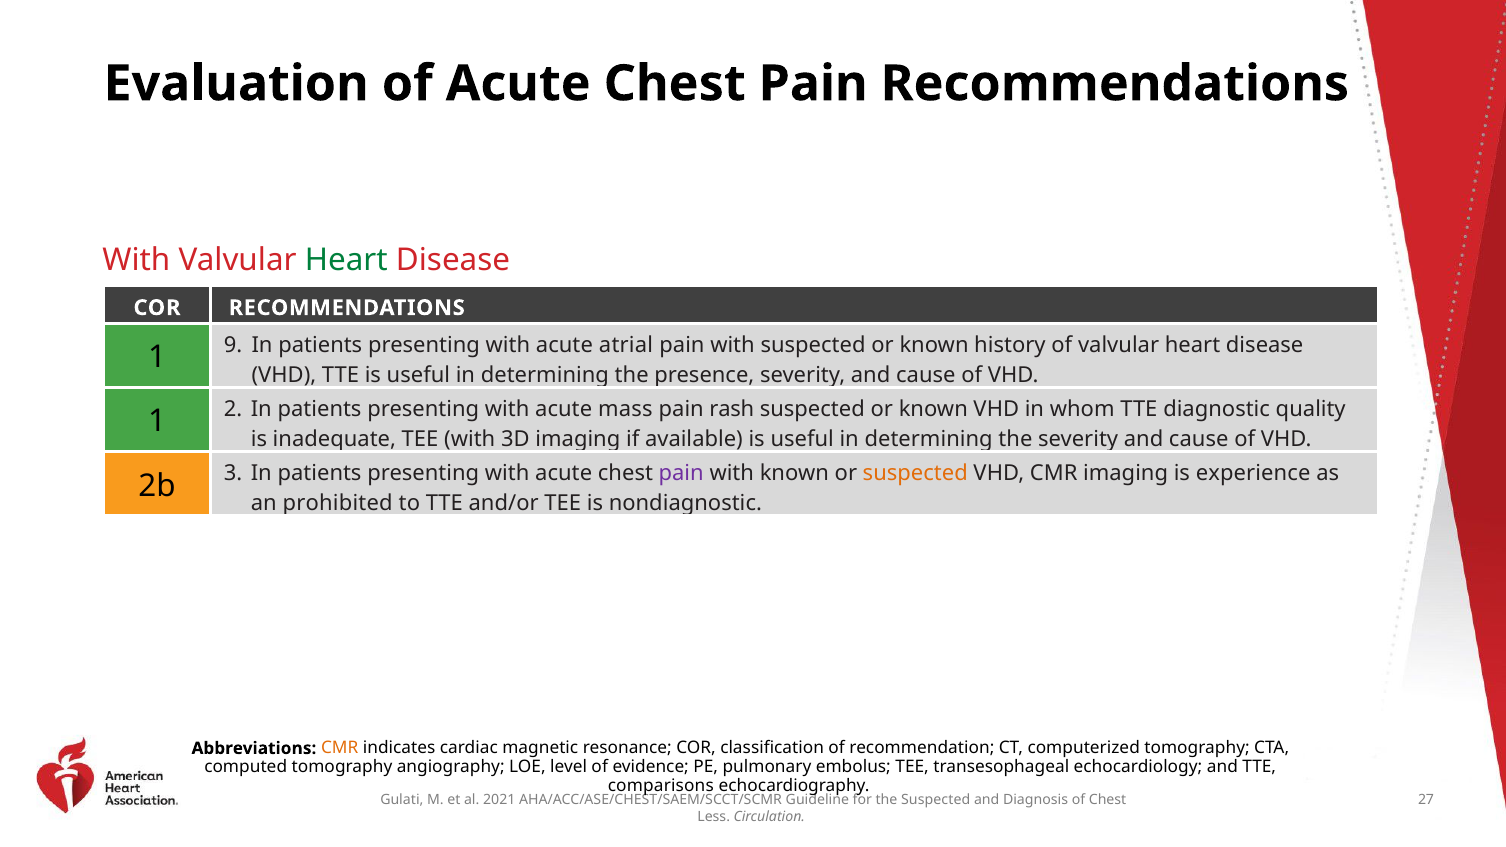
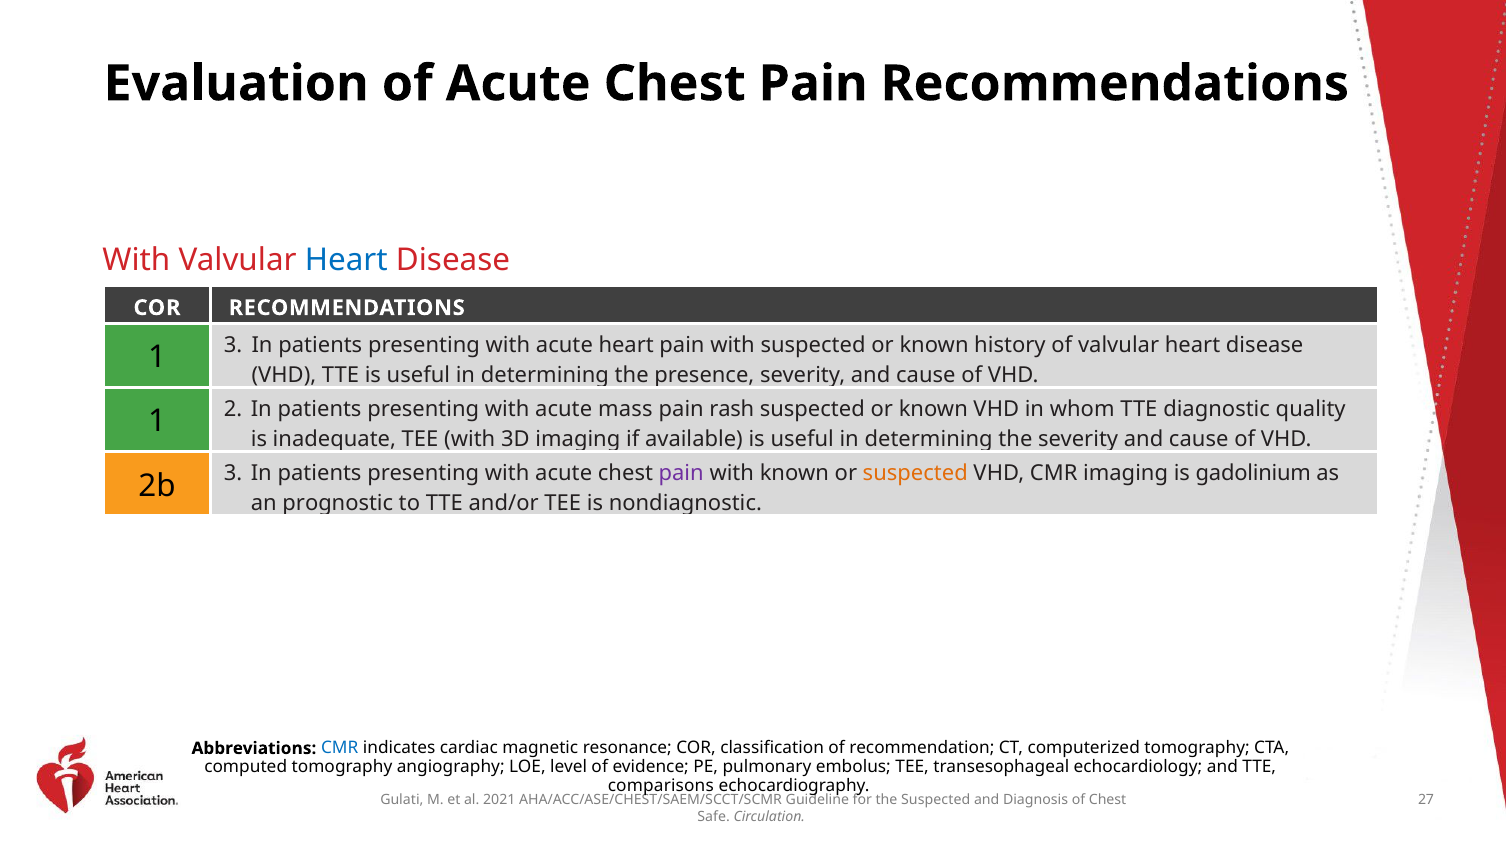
Heart colour: green -> blue (346, 260)
1 9: 9 -> 3 (233, 346)
acute atrial: atrial -> heart (626, 346)
experience: experience -> gadolinium (1253, 474)
prohibited: prohibited -> prognostic (338, 504)
CMR colour: orange -> blue (340, 748)
Less: Less -> Safe (714, 817)
